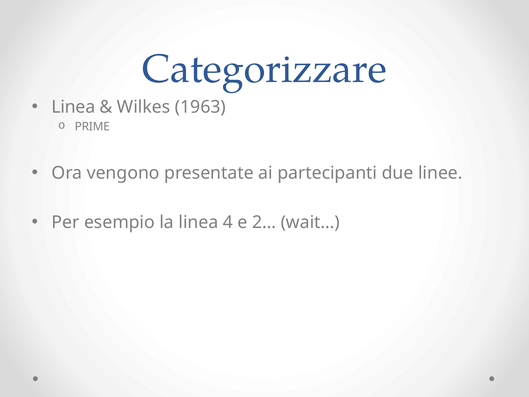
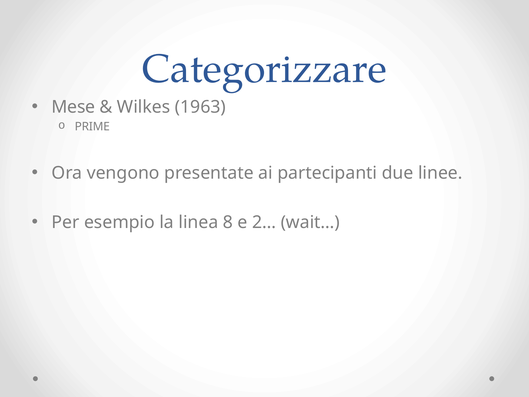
Linea: Linea -> Mese (73, 107)
4: 4 -> 8 (228, 222)
